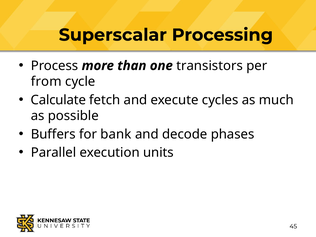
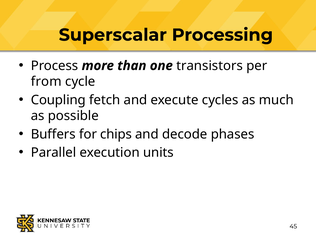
Calculate: Calculate -> Coupling (58, 100)
bank: bank -> chips (116, 134)
